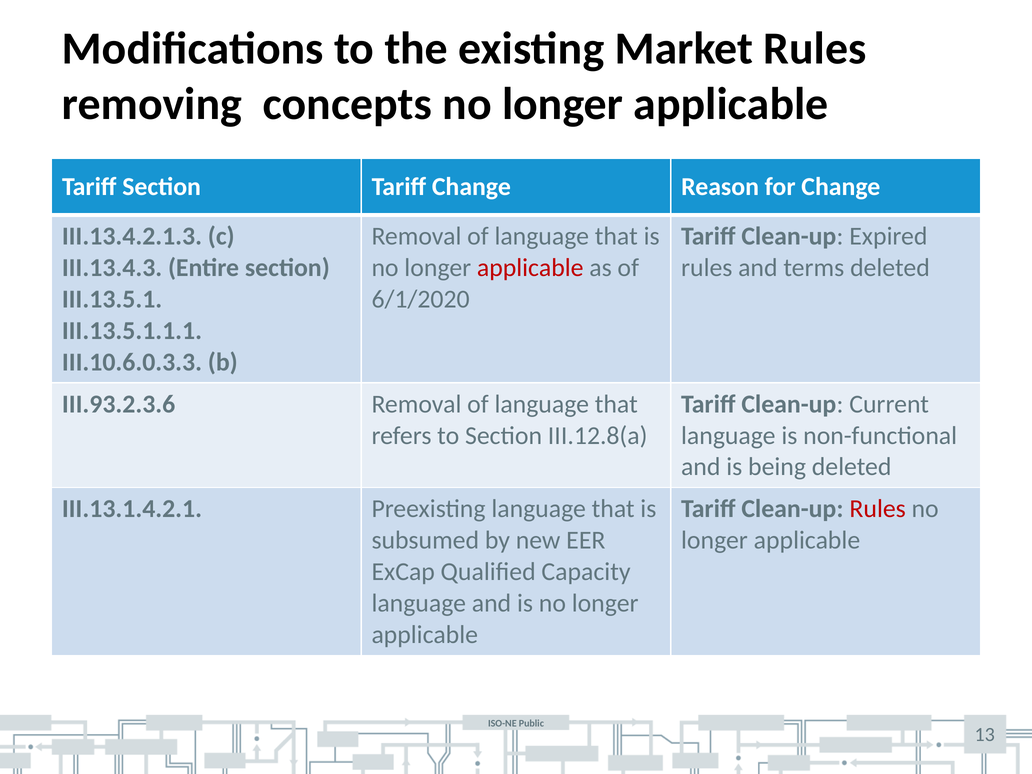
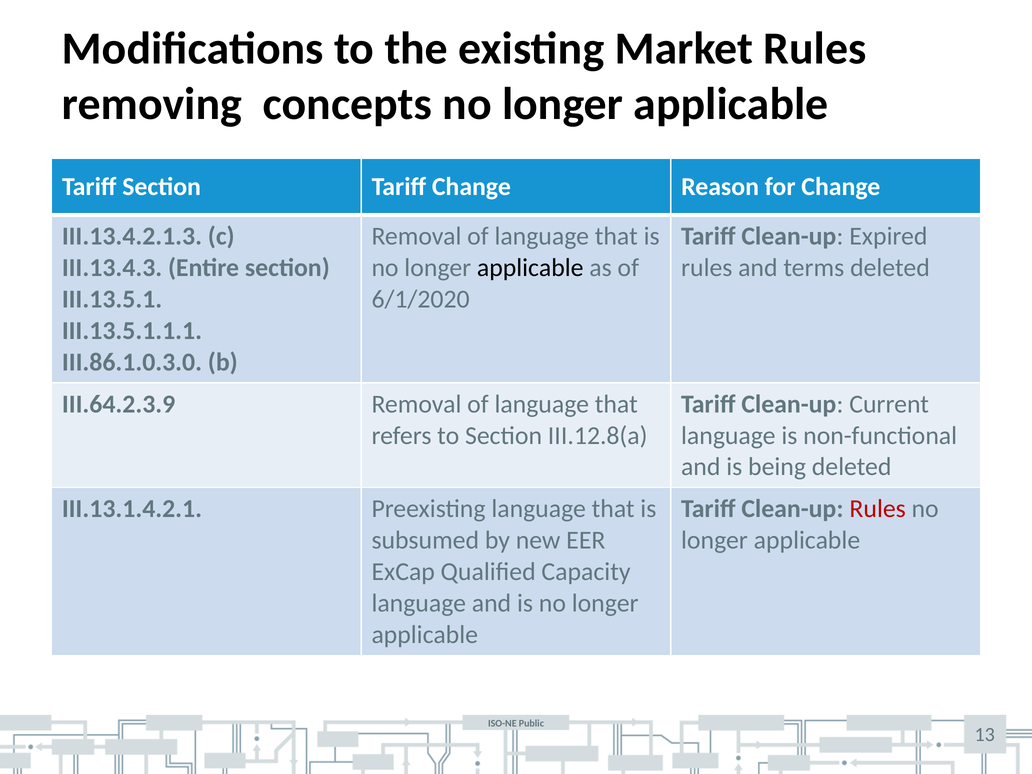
applicable colour: red -> black (530, 268)
III.10.6.0.3.3: III.10.6.0.3.3 -> III.86.1.0.3.0 (132, 362)
III.93.2.3.6: III.93.2.3.6 -> III.64.2.3.9 (119, 404)
